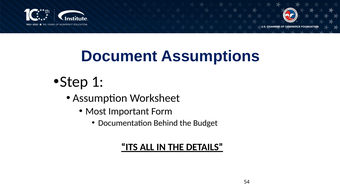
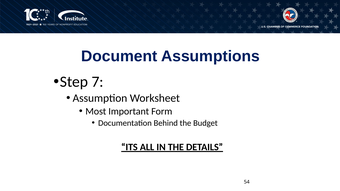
1: 1 -> 7 (98, 82)
